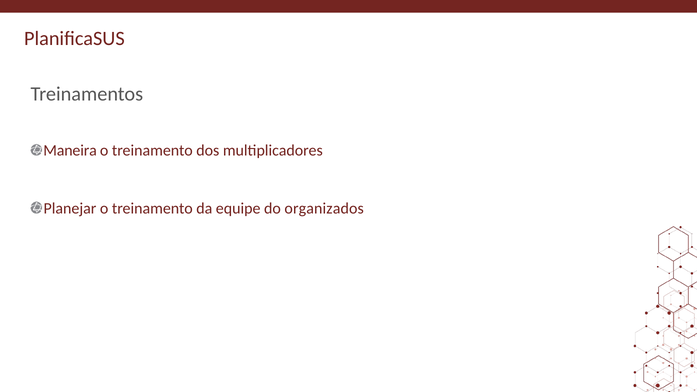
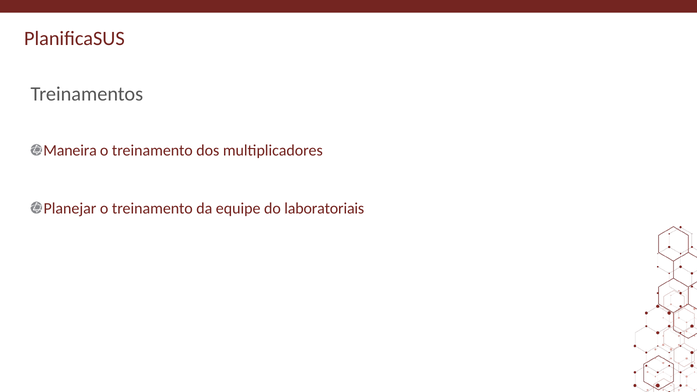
organizados: organizados -> laboratoriais (324, 208)
